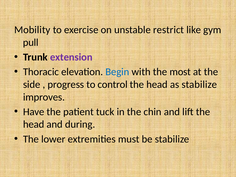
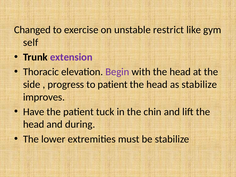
Mobility: Mobility -> Changed (32, 30)
pull: pull -> self (31, 42)
Begin colour: blue -> purple (117, 72)
with the most: most -> head (180, 72)
to control: control -> patient (113, 84)
